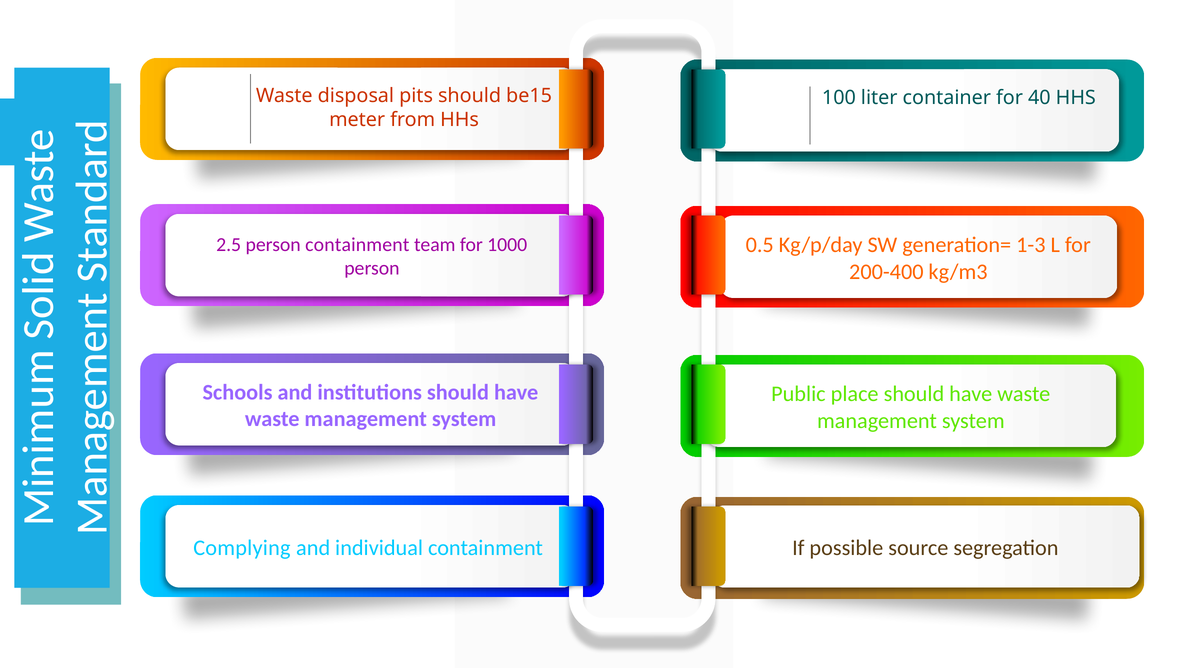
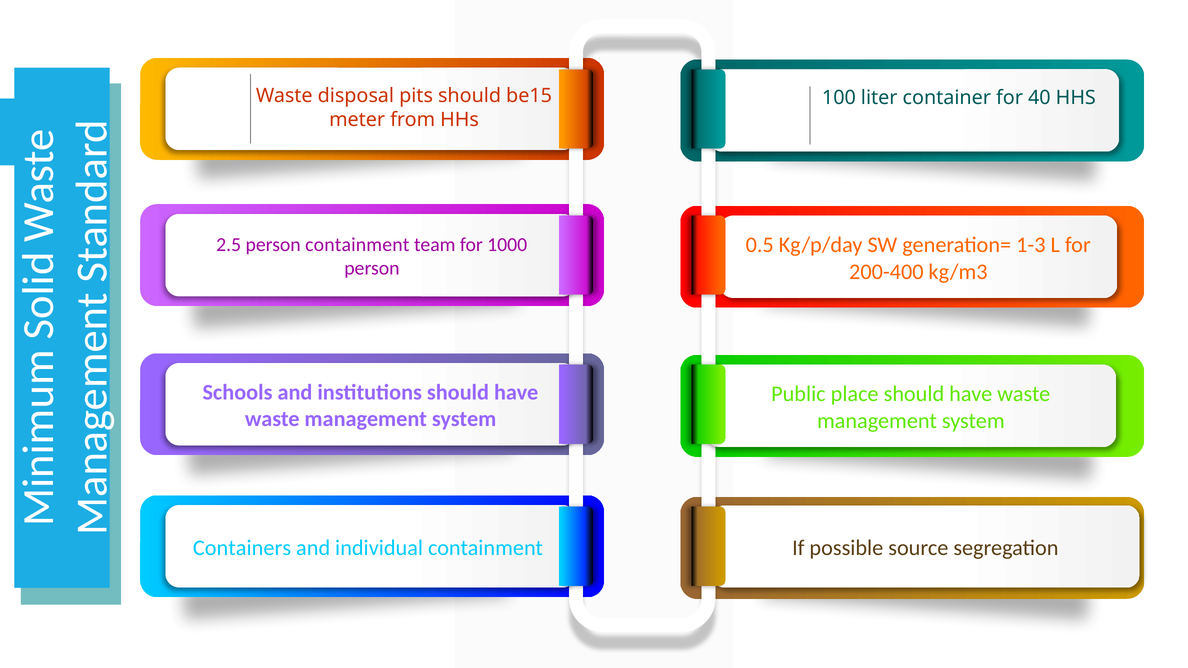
Complying: Complying -> Containers (242, 548)
